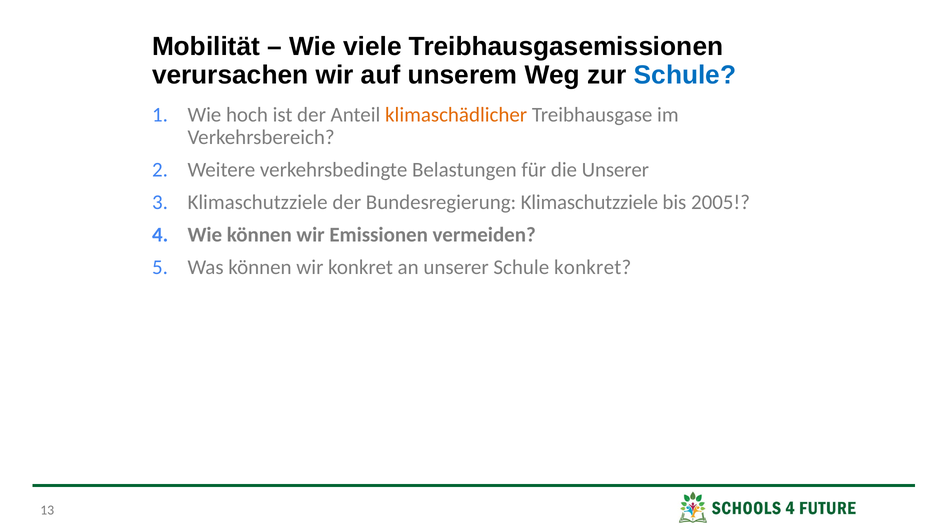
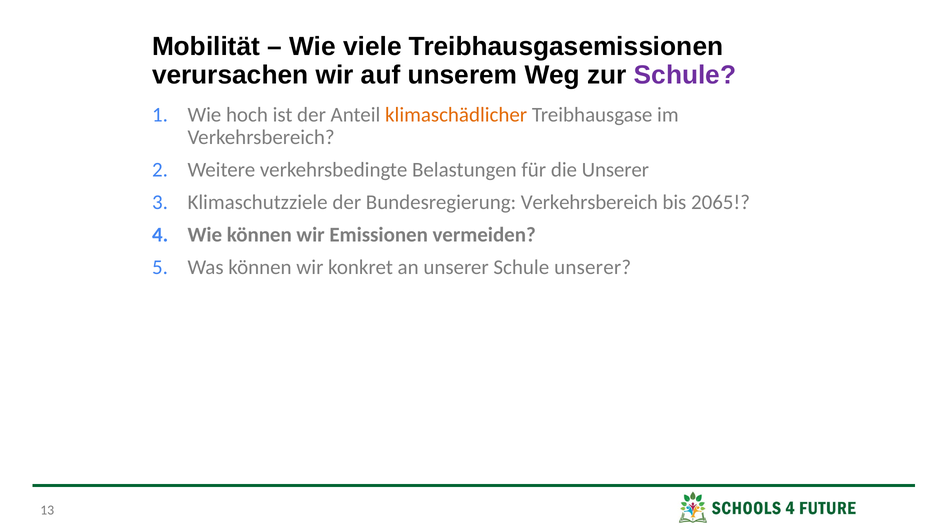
Schule colour: blue -> purple (685, 75)
Bundesregierung Klimaschutzziele: Klimaschutzziele -> Verkehrsbereich (589, 202)
2005: 2005 -> 2065 (721, 202)
Schule konkret: konkret -> unserer (593, 268)
